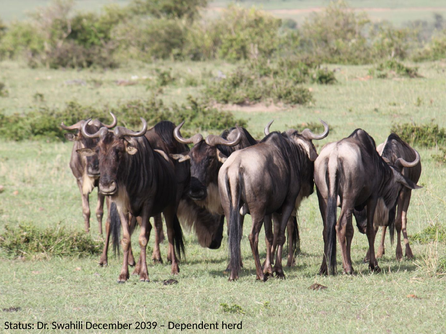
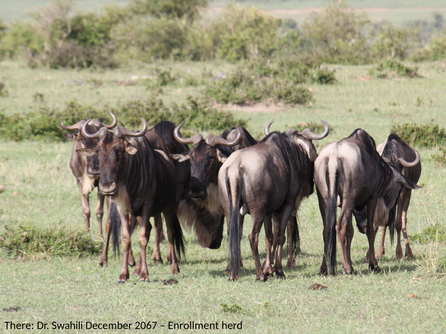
Status: Status -> There (19, 326)
2039: 2039 -> 2067 (146, 326)
Dependent: Dependent -> Enrollment (193, 326)
